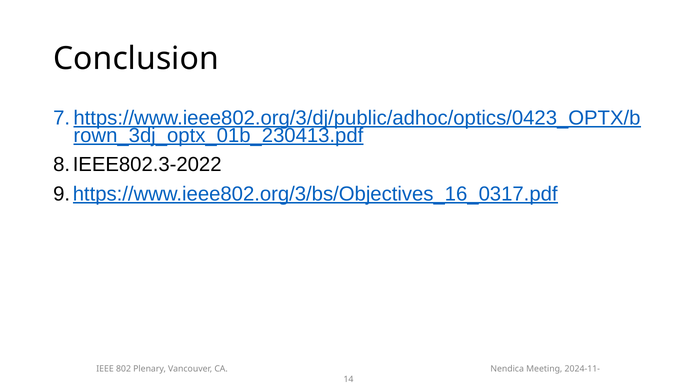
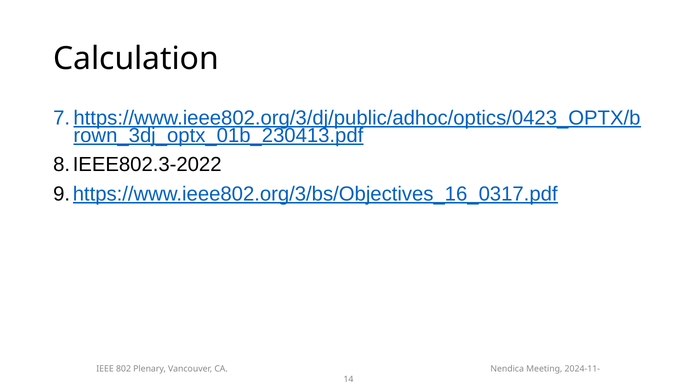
Conclusion: Conclusion -> Calculation (136, 59)
